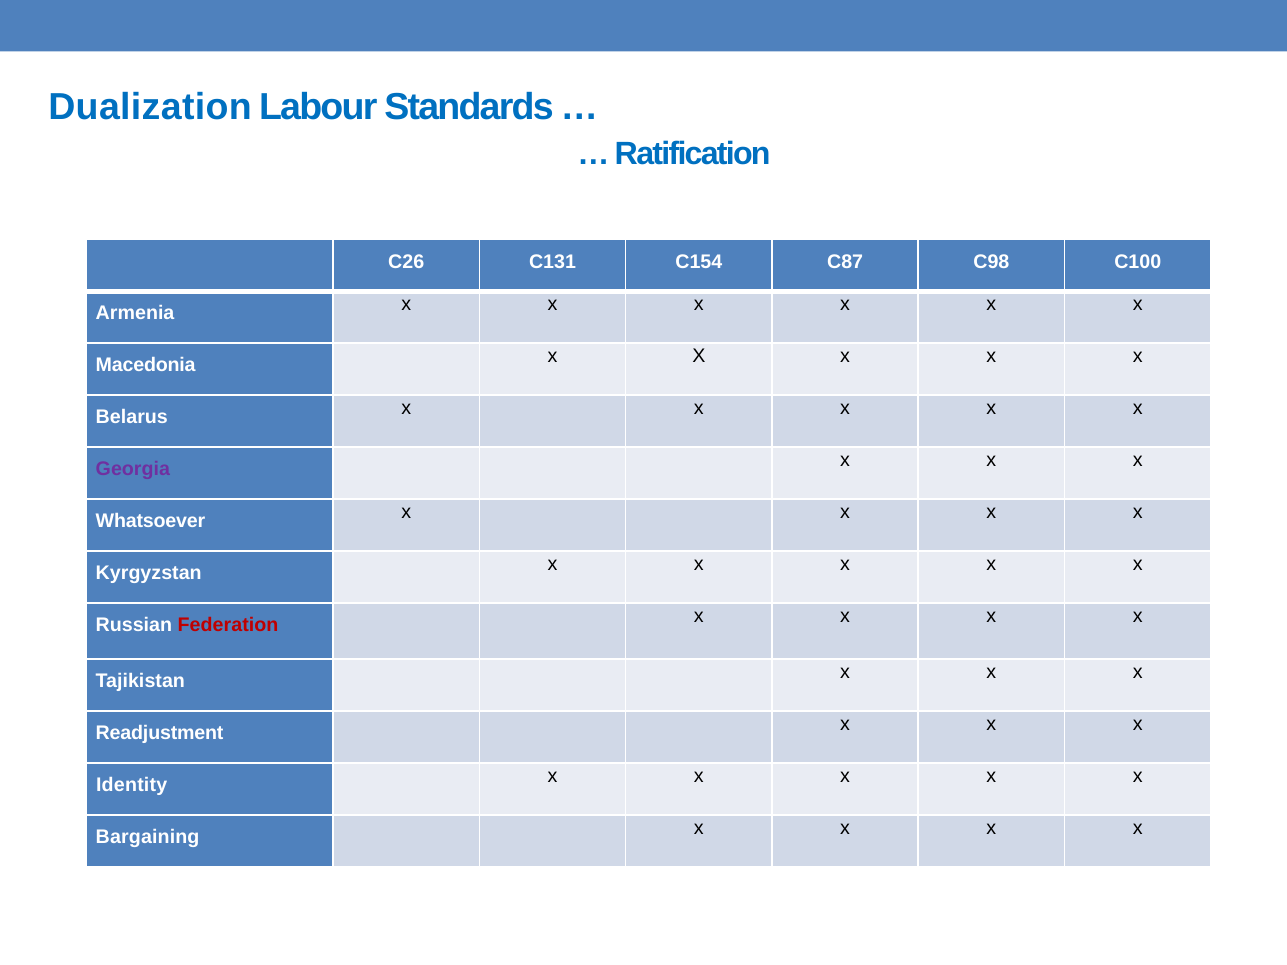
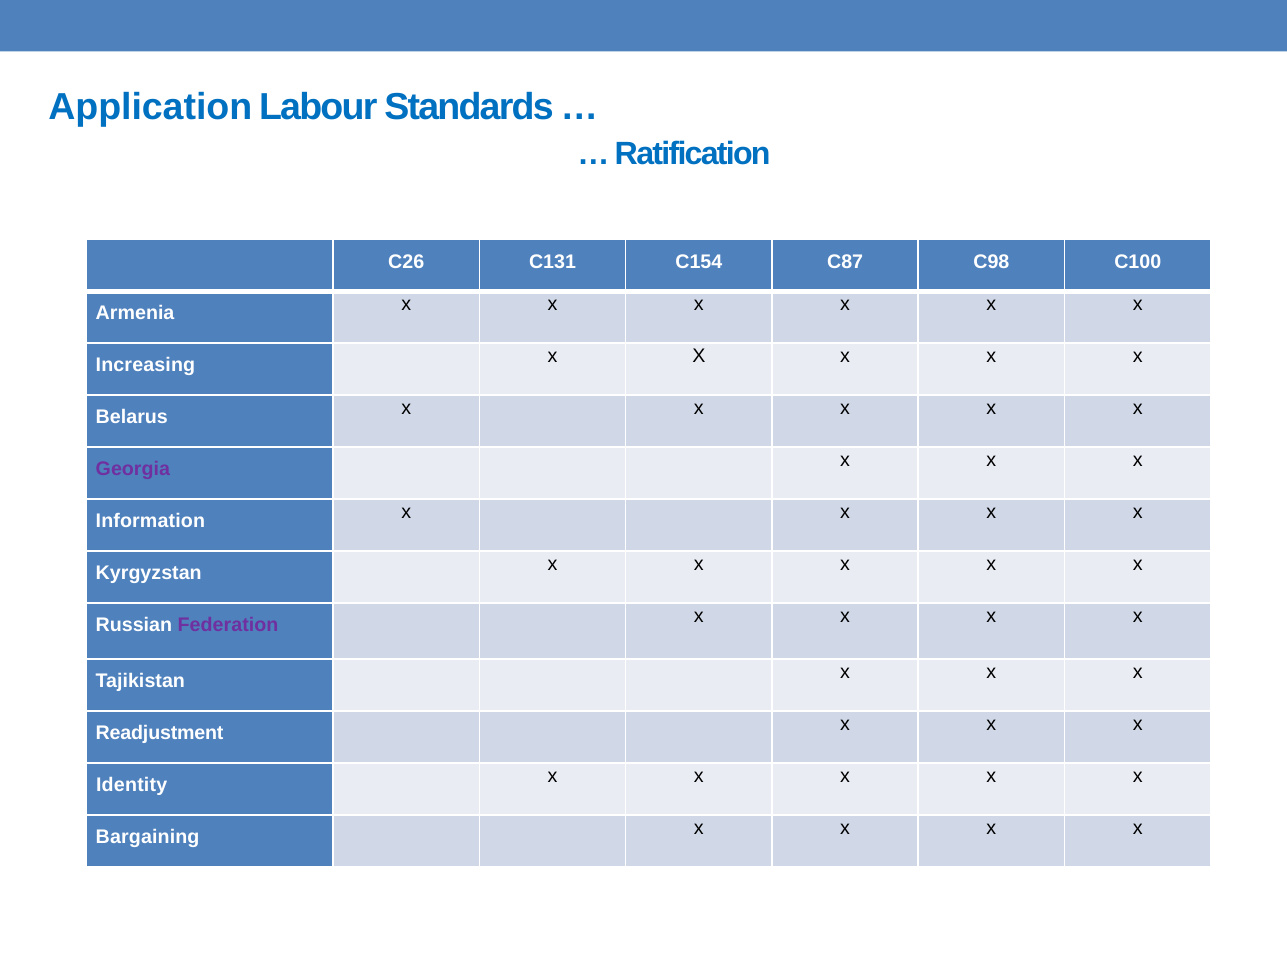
Dualization: Dualization -> Application (150, 107)
Macedonia: Macedonia -> Increasing (145, 366)
Whatsoever: Whatsoever -> Information (150, 522)
Federation colour: red -> purple (228, 626)
